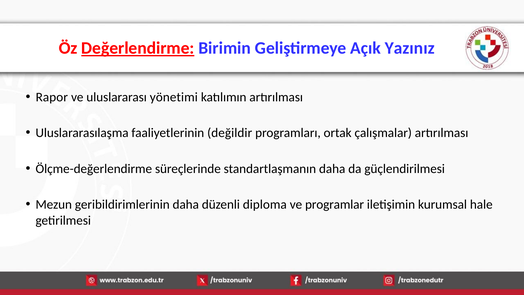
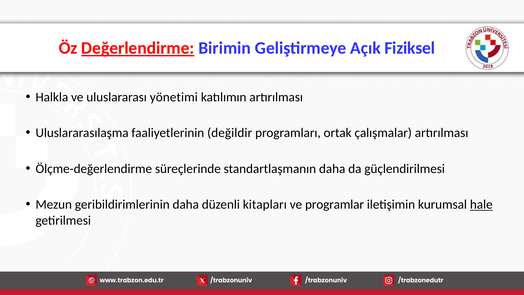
Yazınız: Yazınız -> Fiziksel (410, 48)
Rapor: Rapor -> Halkla (52, 97)
diploma: diploma -> kitapları (265, 204)
hale underline: none -> present (481, 204)
